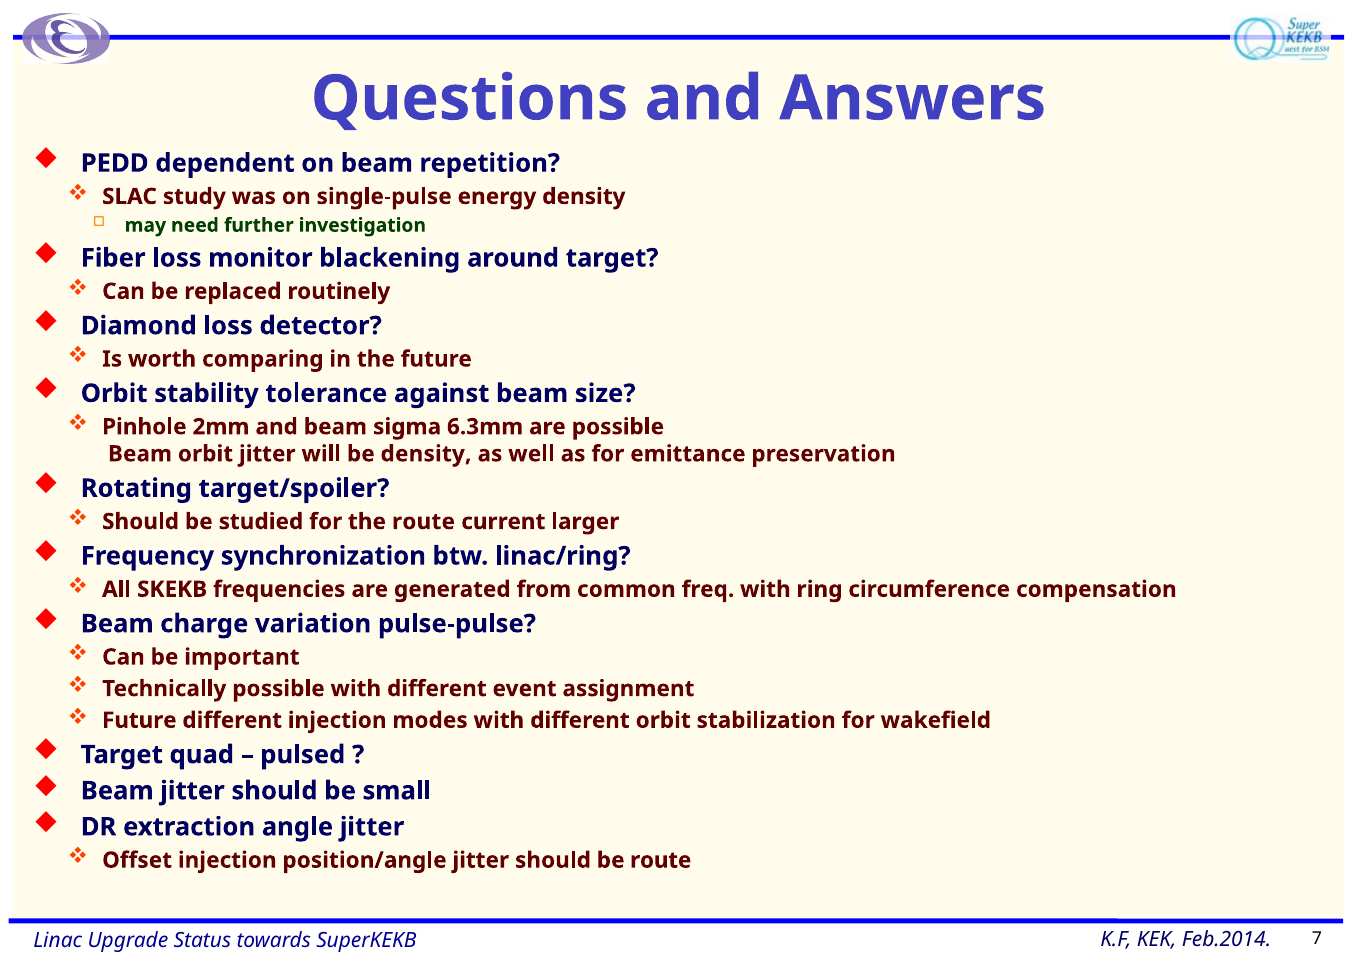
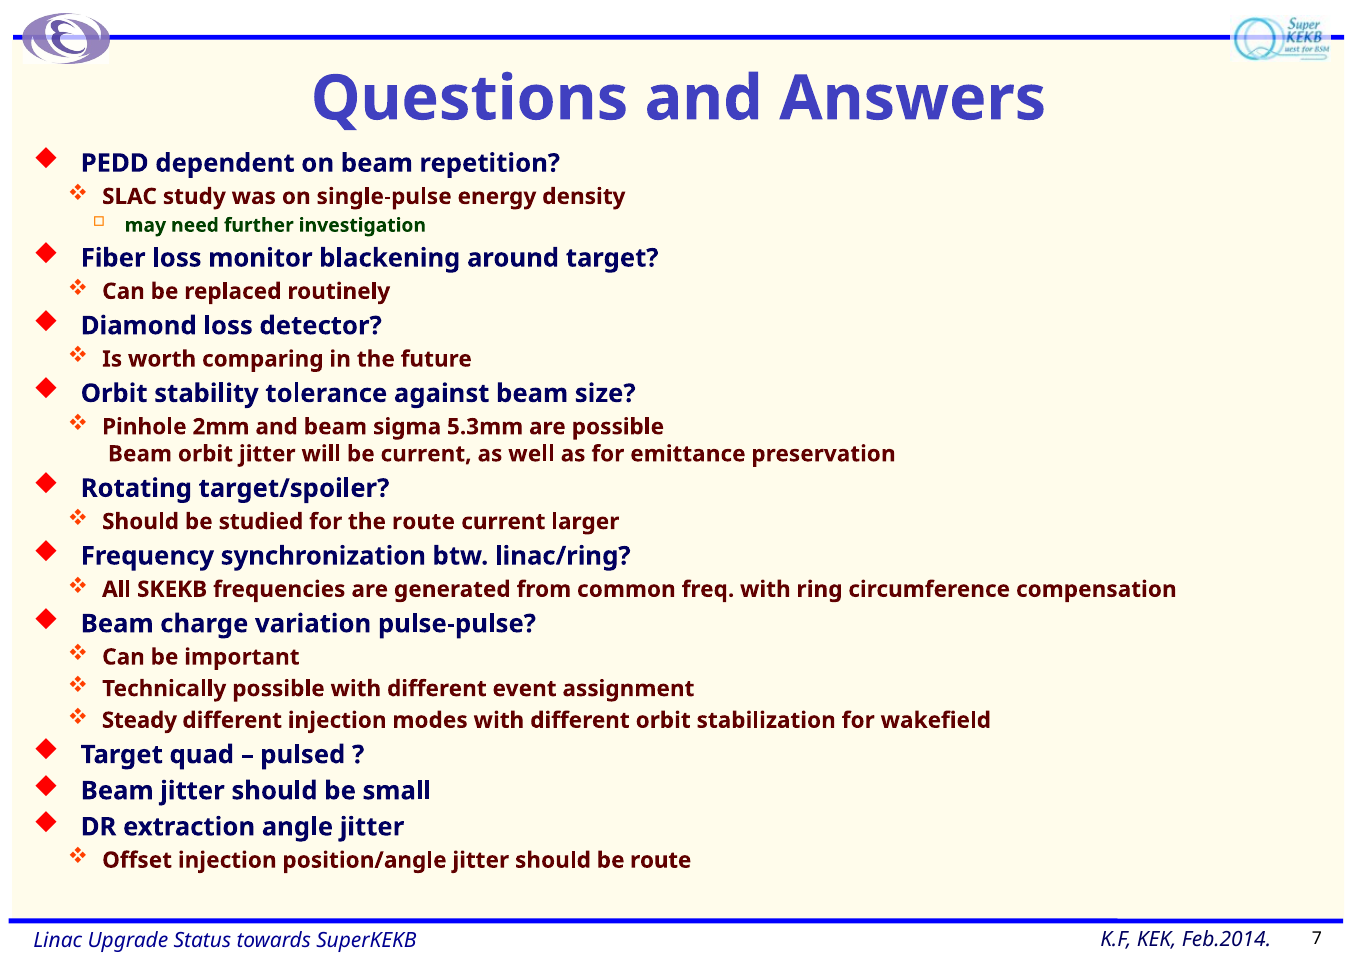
6.3mm: 6.3mm -> 5.3mm (485, 427)
be density: density -> current (426, 454)
Future: Future -> Steady (139, 720)
